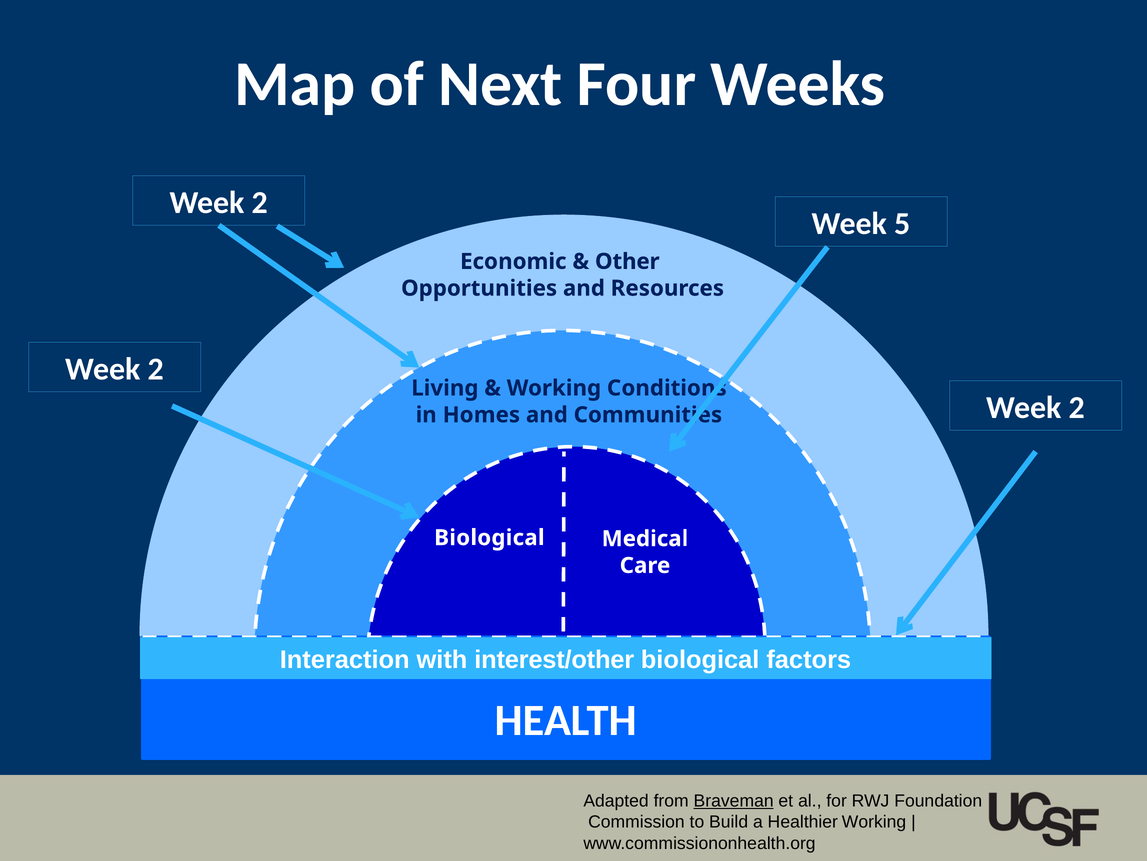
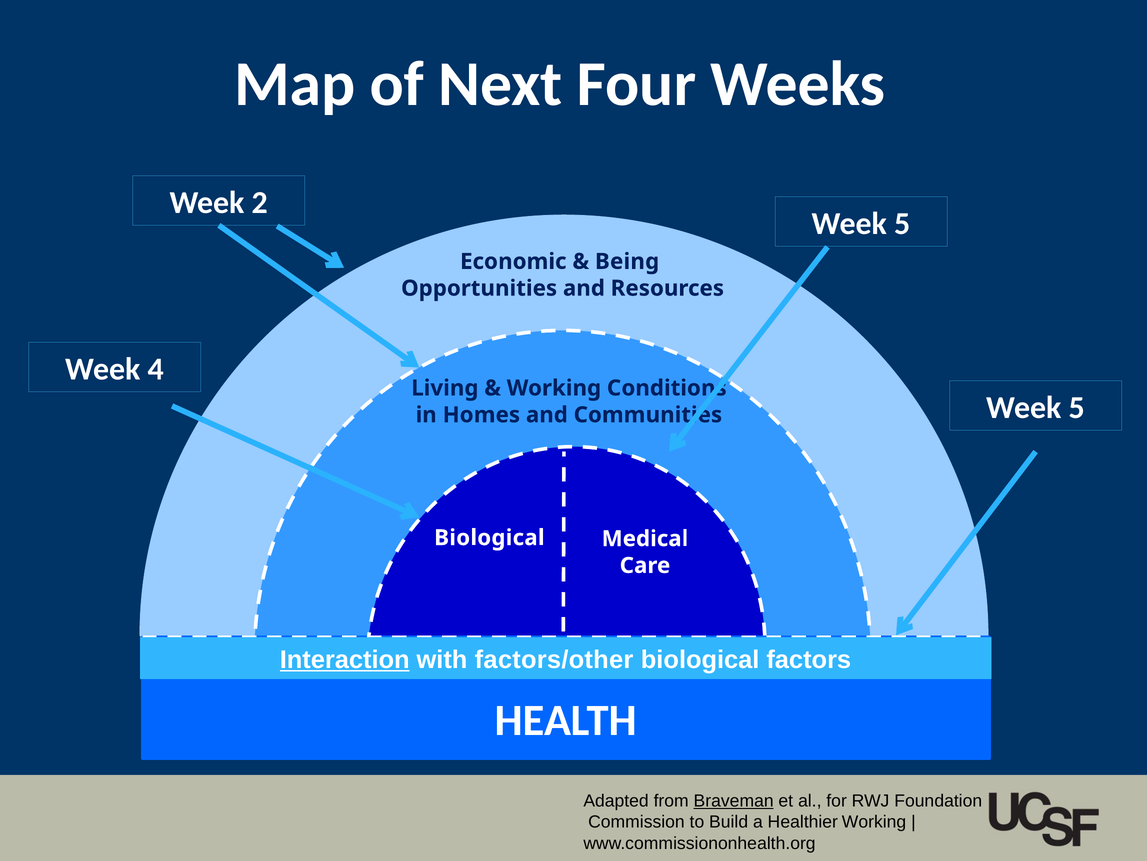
Other: Other -> Being (627, 261)
2: 2 -> 4 (156, 369)
2: 2 -> 5 (1077, 408)
Interaction underline: none -> present (345, 659)
interest/other: interest/other -> factors/other (554, 659)
